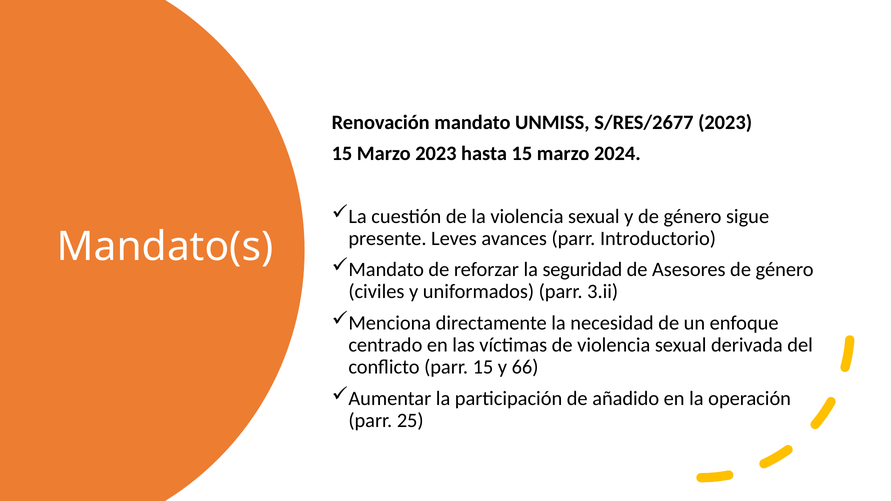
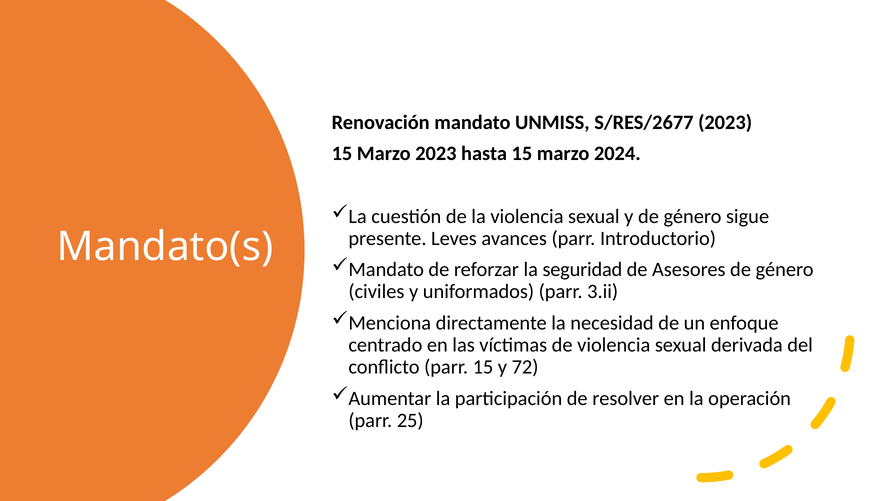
66: 66 -> 72 (525, 367)
añadido: añadido -> resolver (626, 398)
